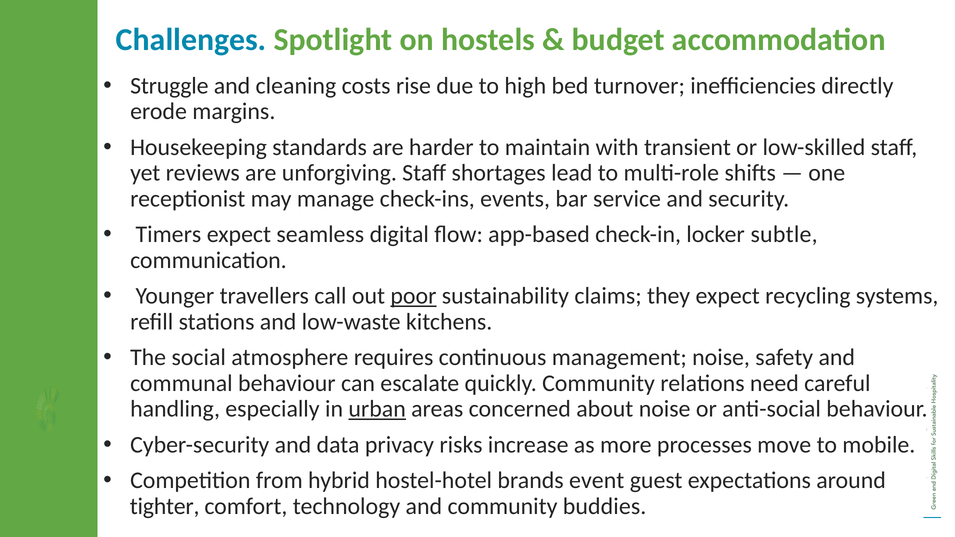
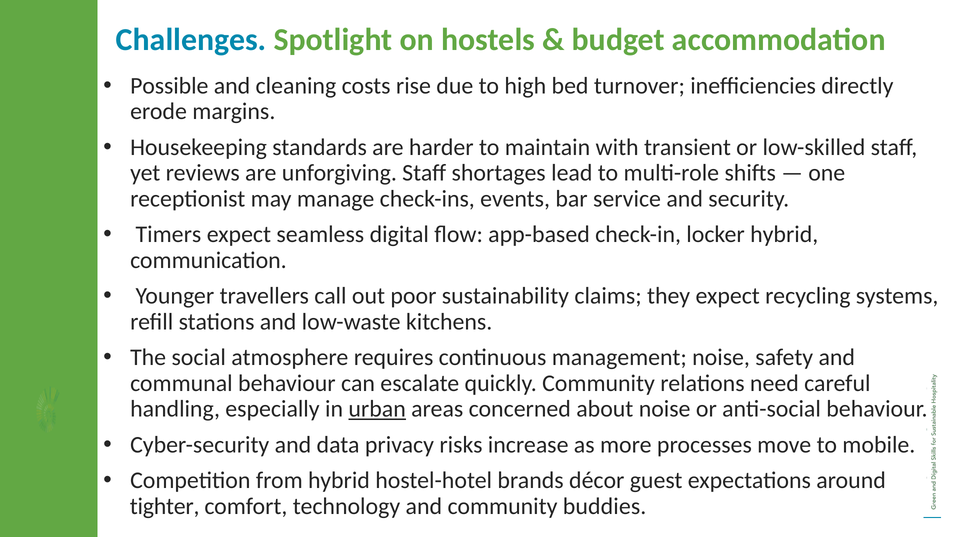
Struggle: Struggle -> Possible (169, 86)
locker subtle: subtle -> hybrid (784, 235)
poor underline: present -> none (413, 296)
event: event -> décor (597, 481)
